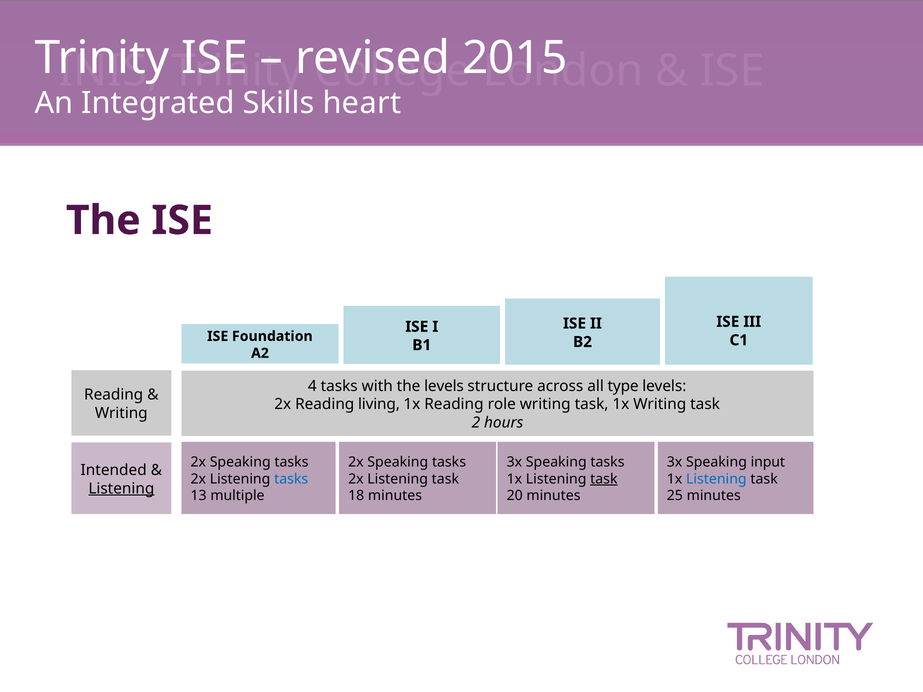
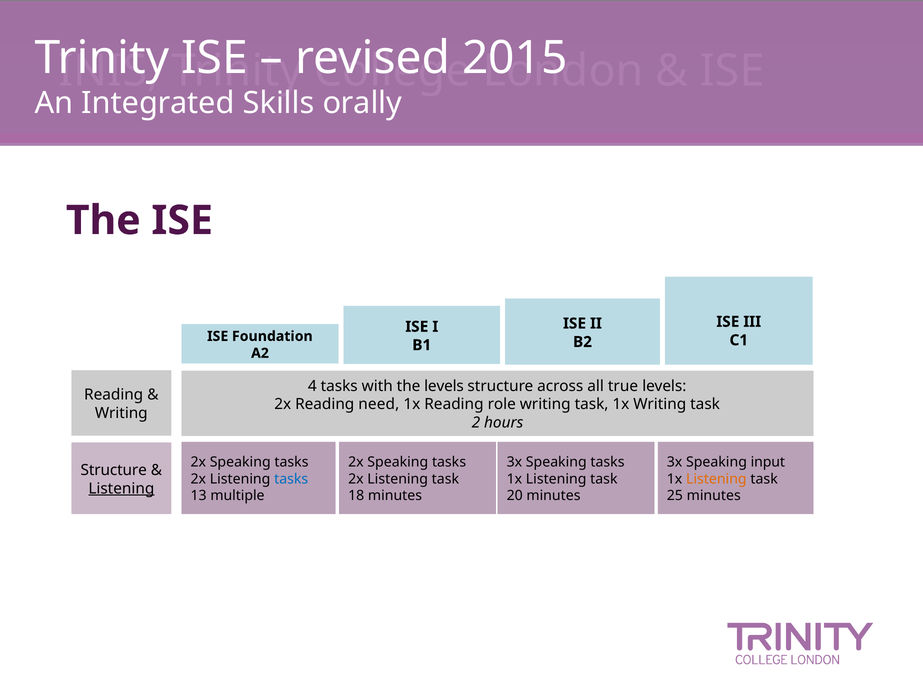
heart: heart -> orally (362, 103)
type: type -> true (623, 386)
living: living -> need (379, 405)
Intended: Intended -> Structure (114, 470)
task underline: present -> none (604, 479)
Listening colour: blue -> orange (716, 479)
